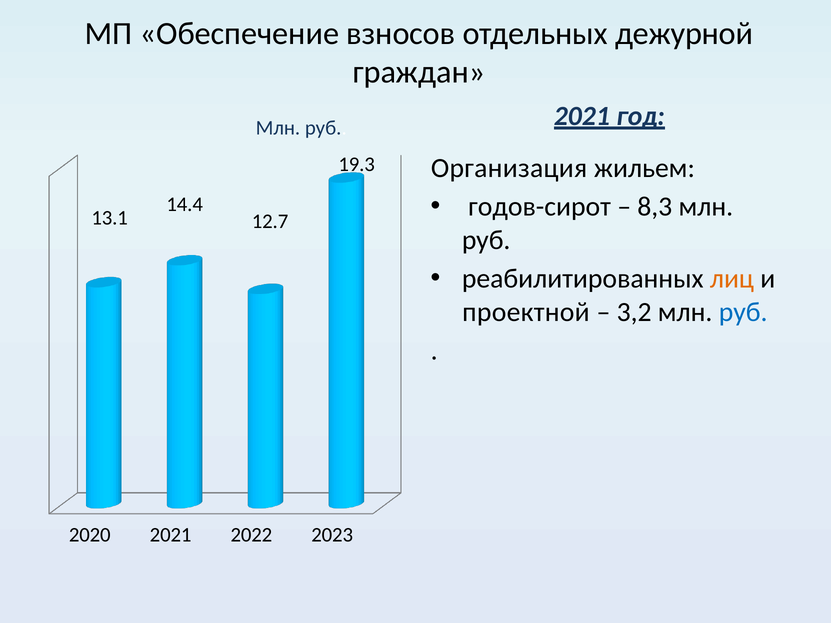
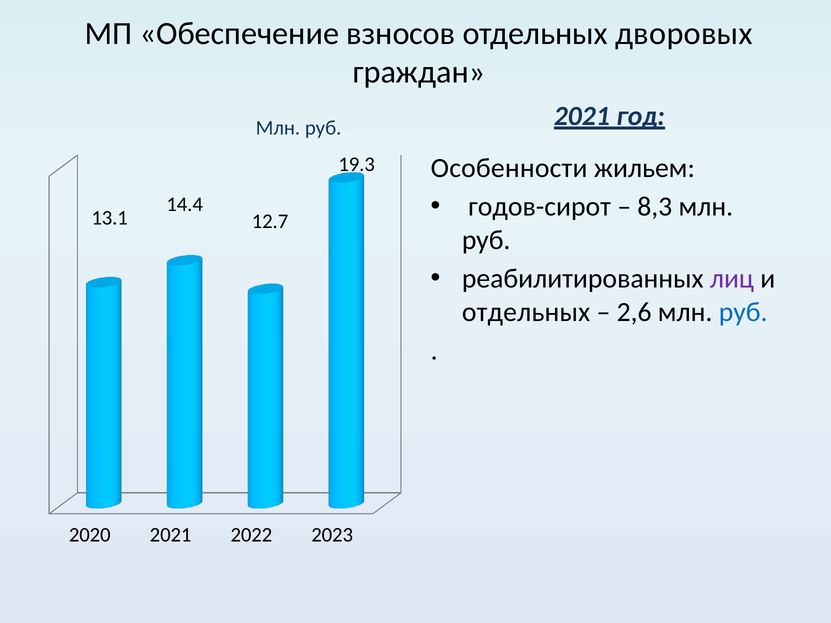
дежурной: дежурной -> дворовых (684, 33)
Организация: Организация -> Особенности (509, 168)
лиц colour: orange -> purple (732, 279)
проектной: проектной -> отдельных (526, 312)
3,2: 3,2 -> 2,6 (634, 312)
